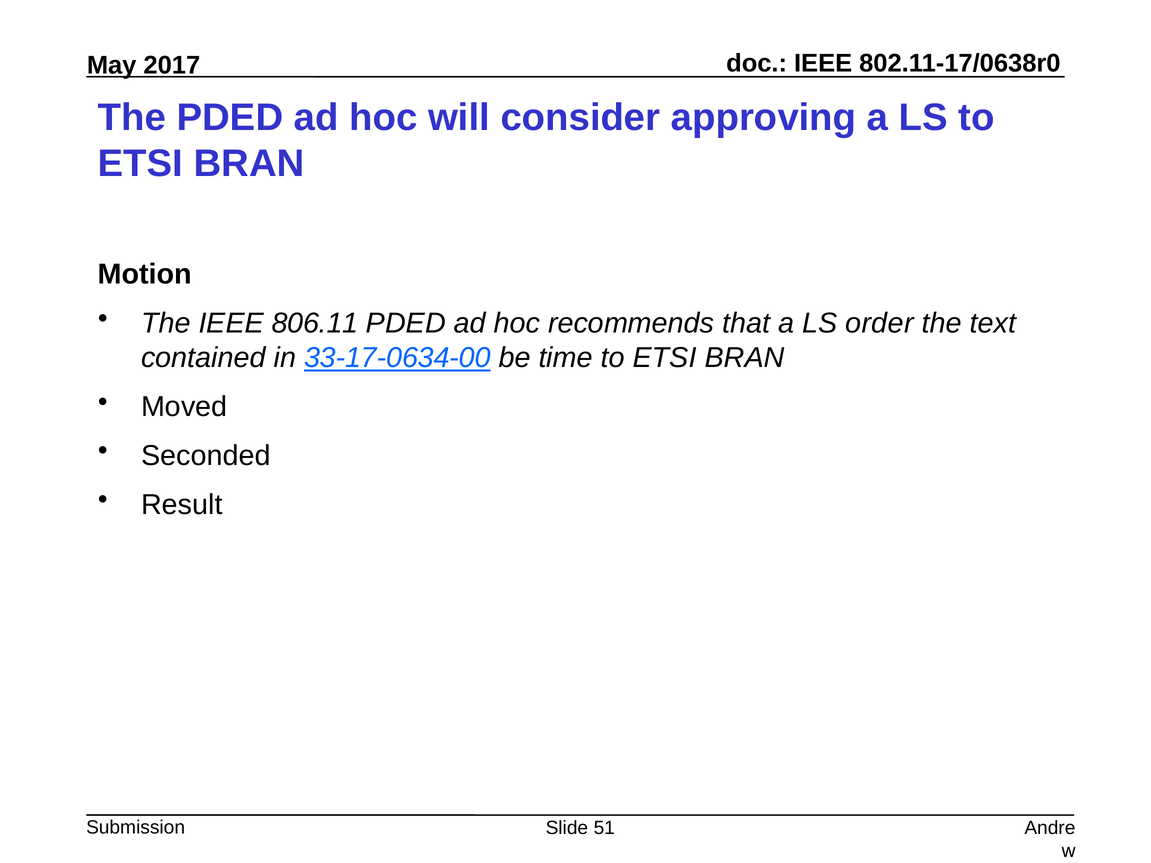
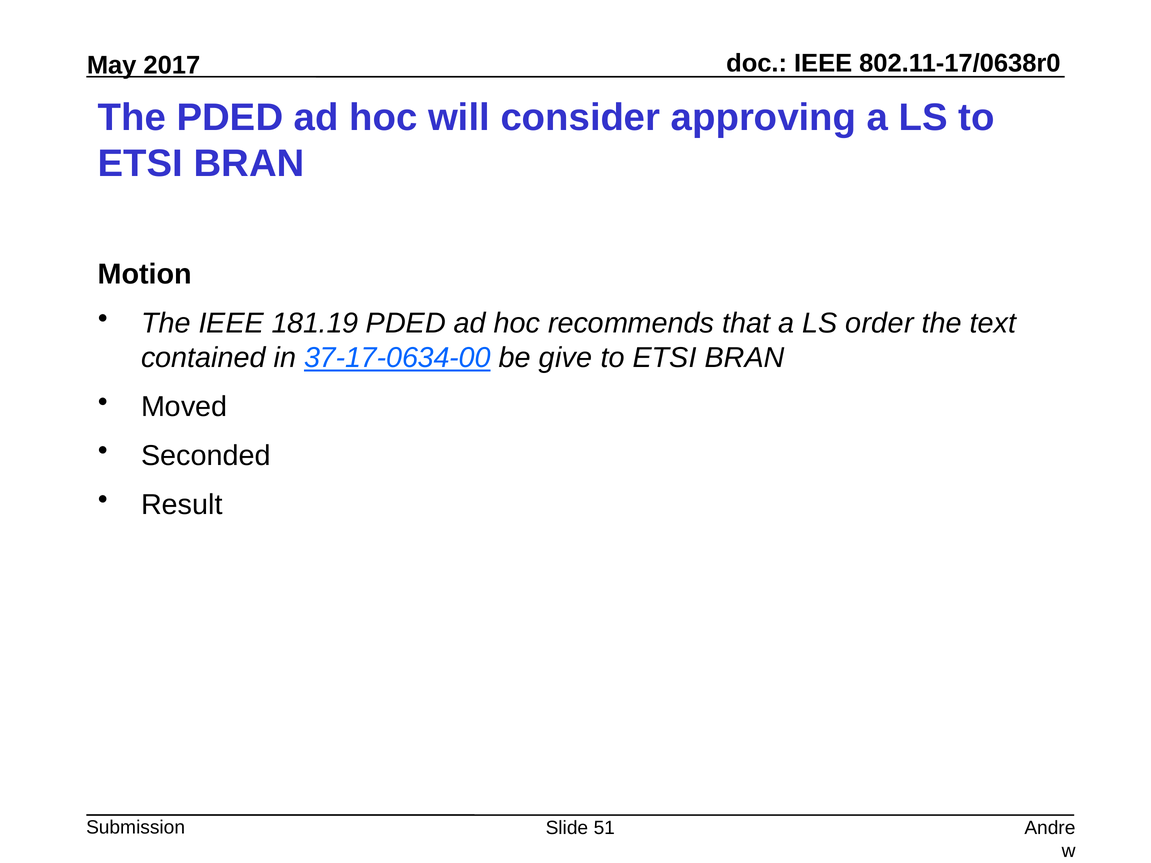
806.11: 806.11 -> 181.19 (315, 323)
33-17-0634-00: 33-17-0634-00 -> 37-17-0634-00 (397, 358)
time: time -> give (566, 358)
